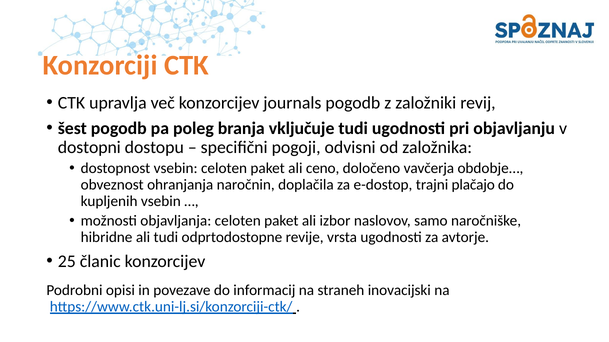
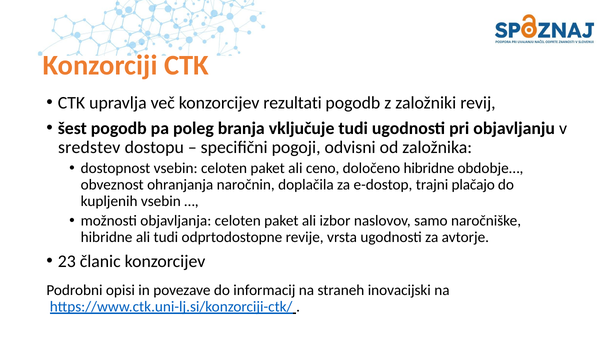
journals: journals -> rezultati (292, 103)
dostopni: dostopni -> sredstev (89, 148)
določeno vavčerja: vavčerja -> hibridne (429, 169)
25: 25 -> 23 (67, 262)
